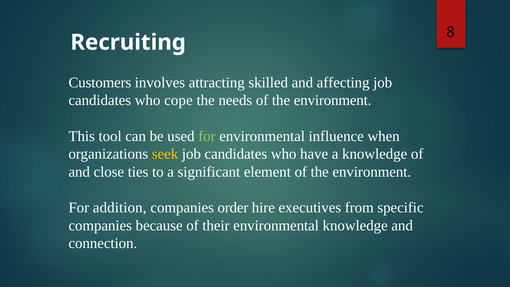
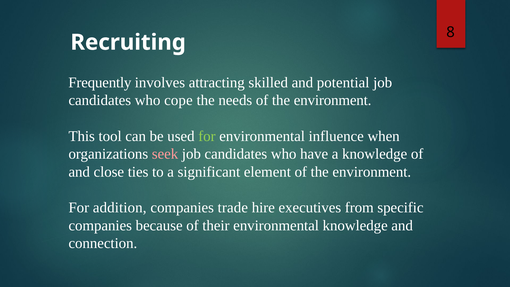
Customers: Customers -> Frequently (100, 83)
affecting: affecting -> potential (343, 83)
seek colour: yellow -> pink (165, 154)
order: order -> trade (233, 208)
